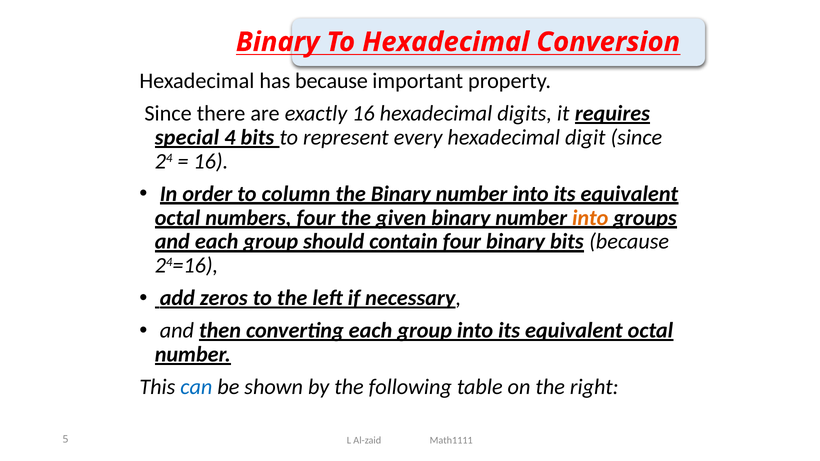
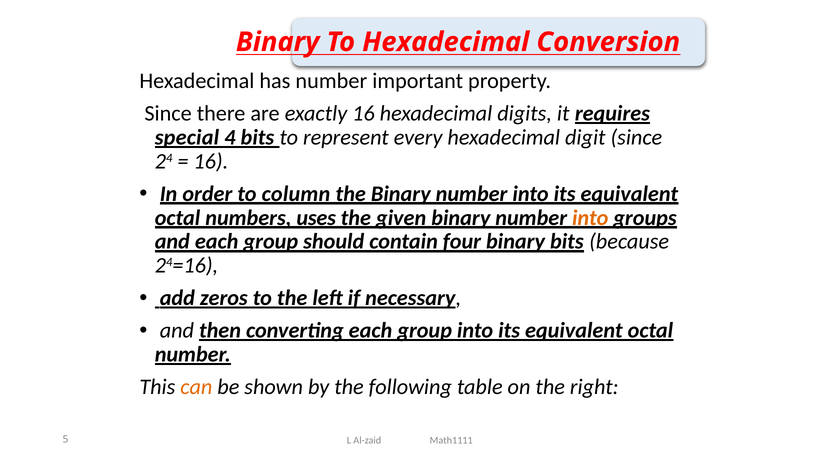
has because: because -> number (331, 81)
numbers four: four -> uses (316, 218)
can colour: blue -> orange (196, 387)
